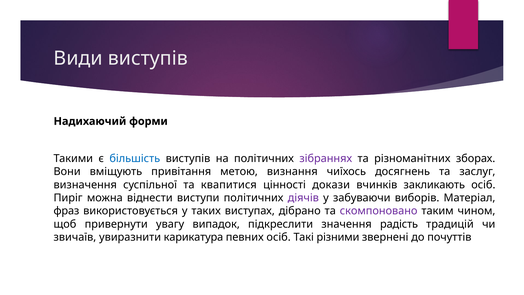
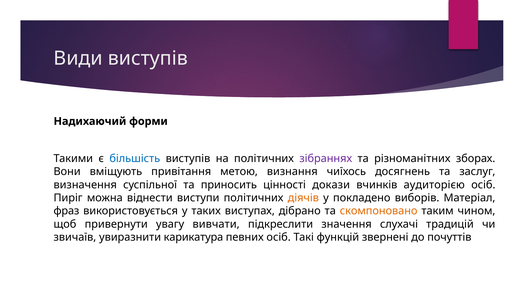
квапитися: квапитися -> приносить (229, 185)
закликають: закликають -> аудиторією (434, 185)
діячів colour: purple -> orange (303, 198)
забуваючи: забуваючи -> покладено (362, 198)
скомпоновано colour: purple -> orange (379, 211)
випадок: випадок -> вивчати (216, 224)
радість: радість -> слухачі (399, 224)
різними: різними -> функцій (338, 237)
